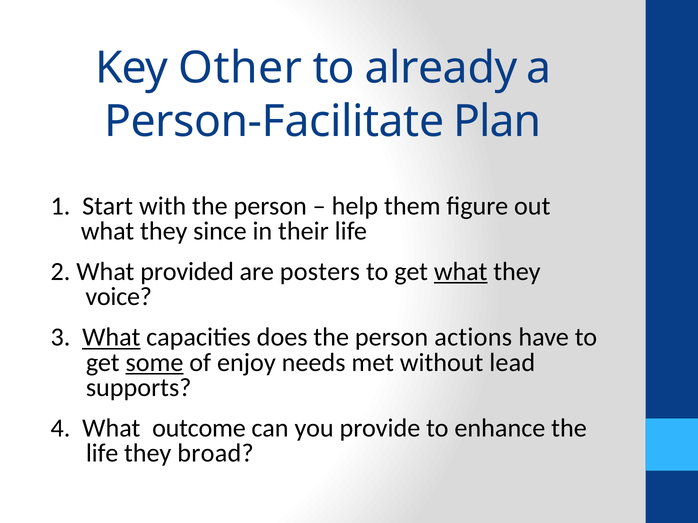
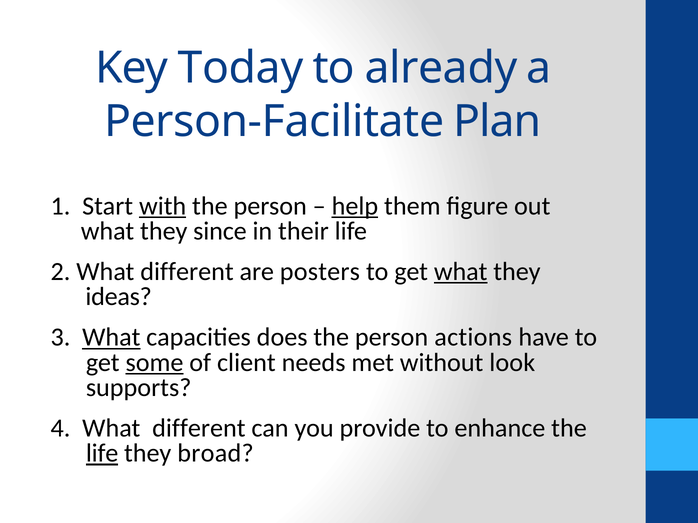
Other: Other -> Today (241, 68)
with underline: none -> present (163, 206)
help underline: none -> present (355, 206)
2 What provided: provided -> different (187, 272)
voice: voice -> ideas (119, 297)
enjoy: enjoy -> client (246, 363)
lead: lead -> look (512, 363)
4 What outcome: outcome -> different (199, 429)
life underline: none -> present (102, 454)
